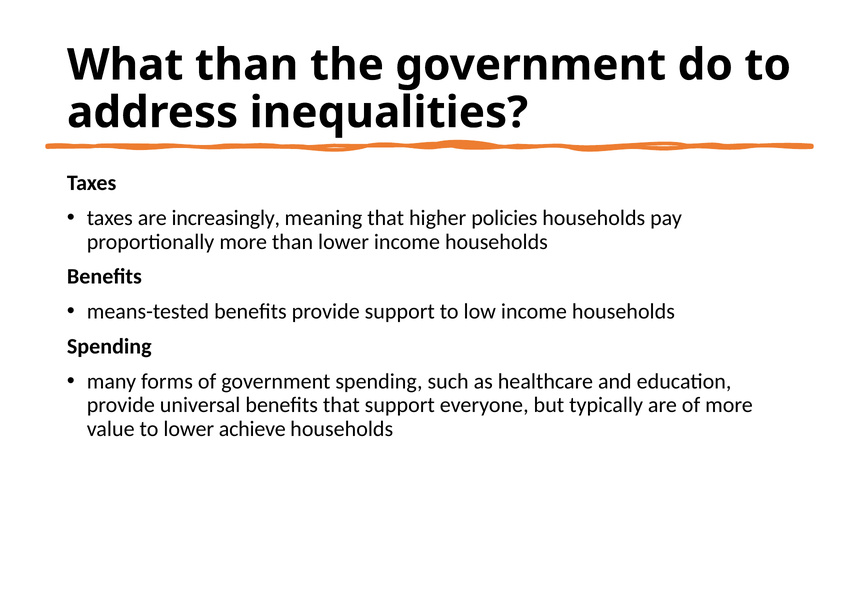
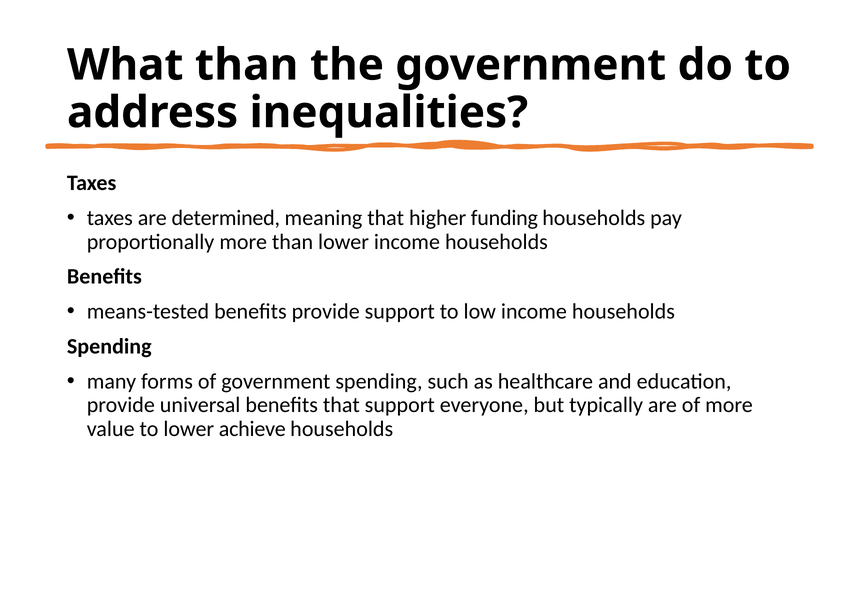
increasingly: increasingly -> determined (226, 218)
policies: policies -> funding (504, 218)
